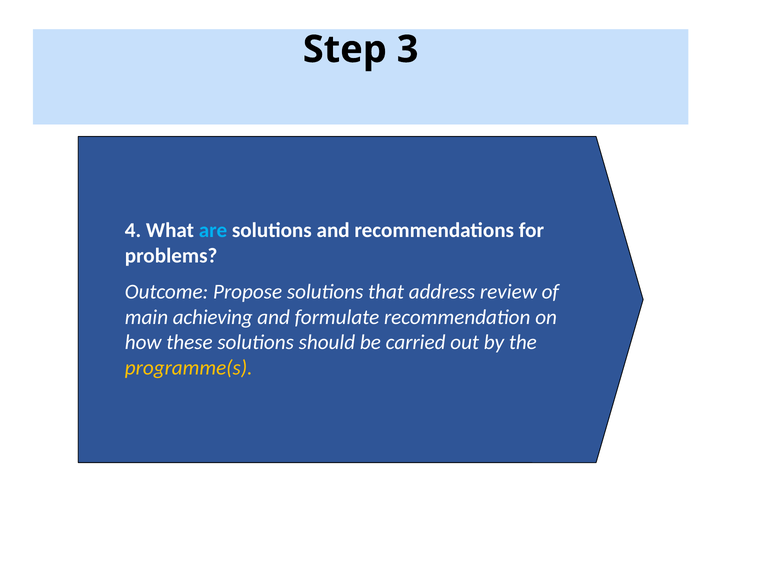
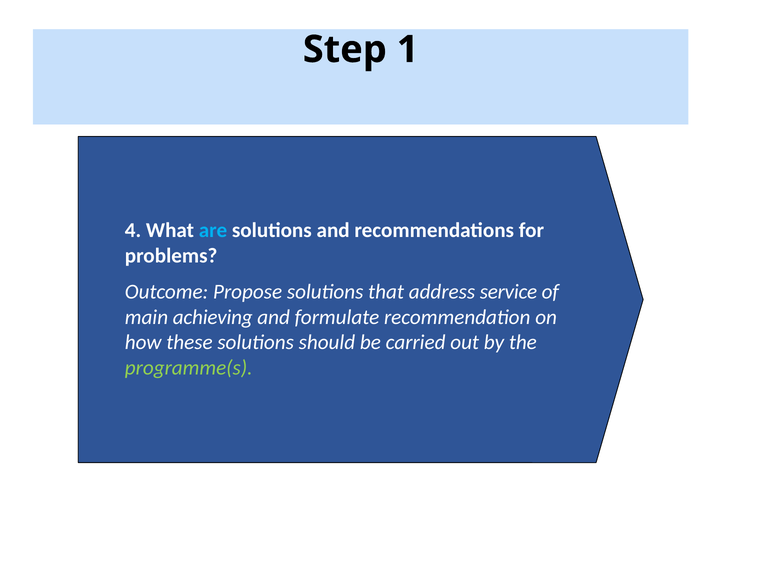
3: 3 -> 1 (408, 49)
review: review -> service (509, 292)
programme(s colour: yellow -> light green (189, 368)
